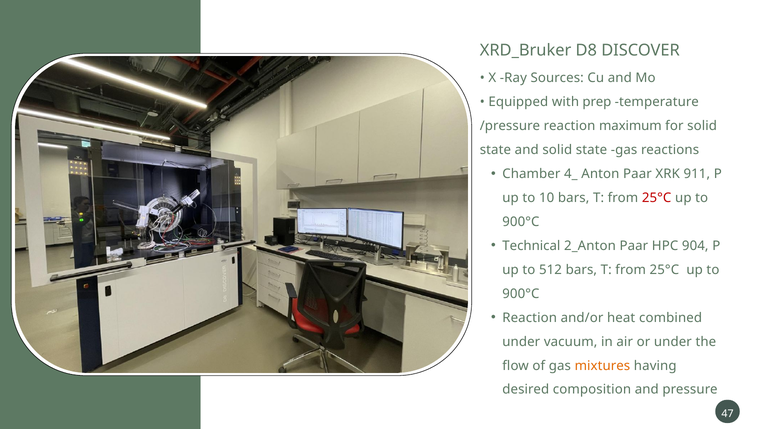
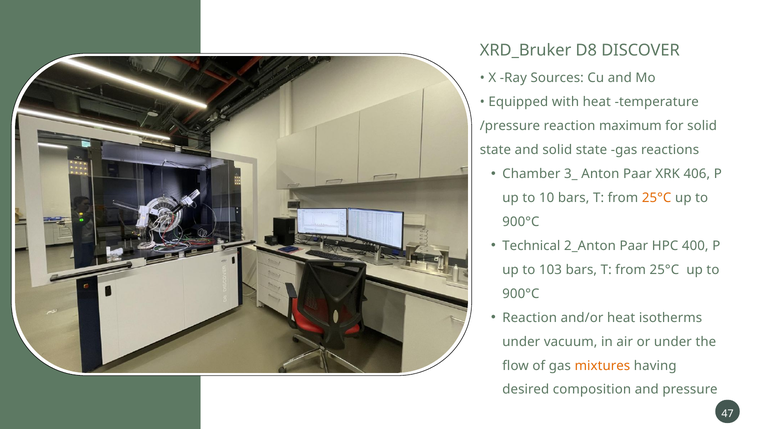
with prep: prep -> heat (597, 102)
4_: 4_ -> 3_ (571, 174)
911: 911 -> 406 (697, 174)
25°C colour: red -> orange (657, 198)
904: 904 -> 400 (695, 246)
512: 512 -> 103 (550, 270)
combined: combined -> isotherms (671, 318)
